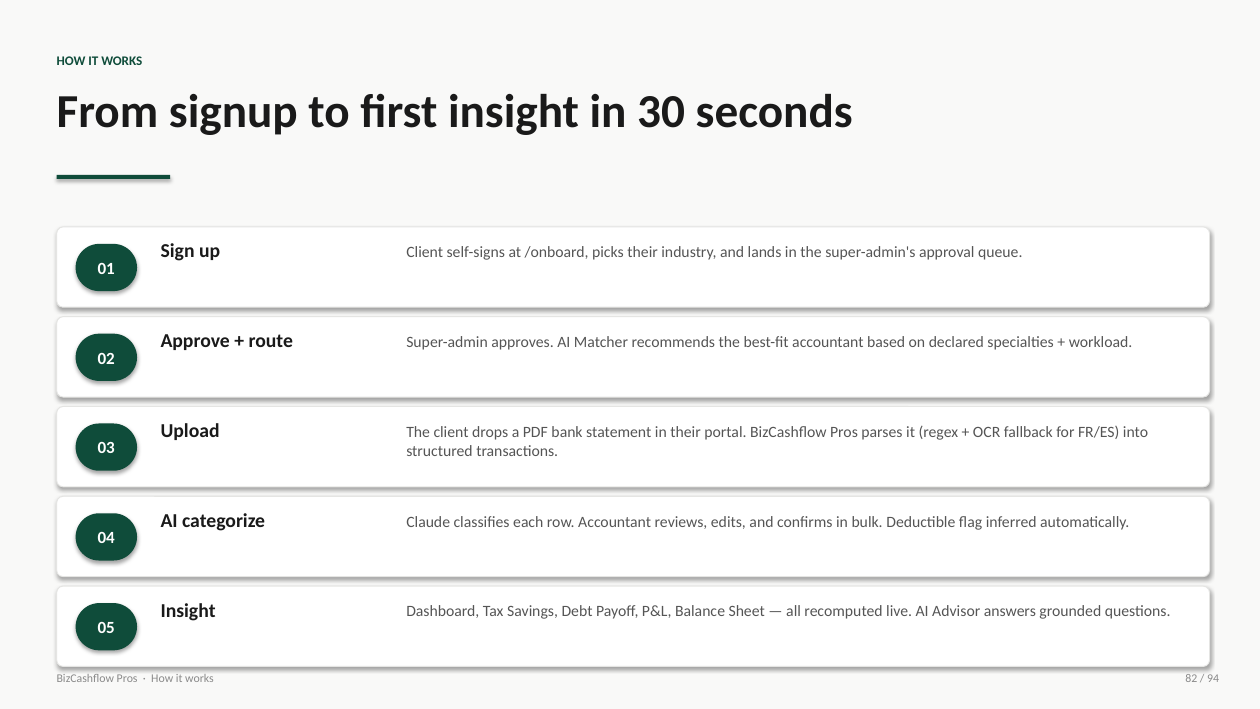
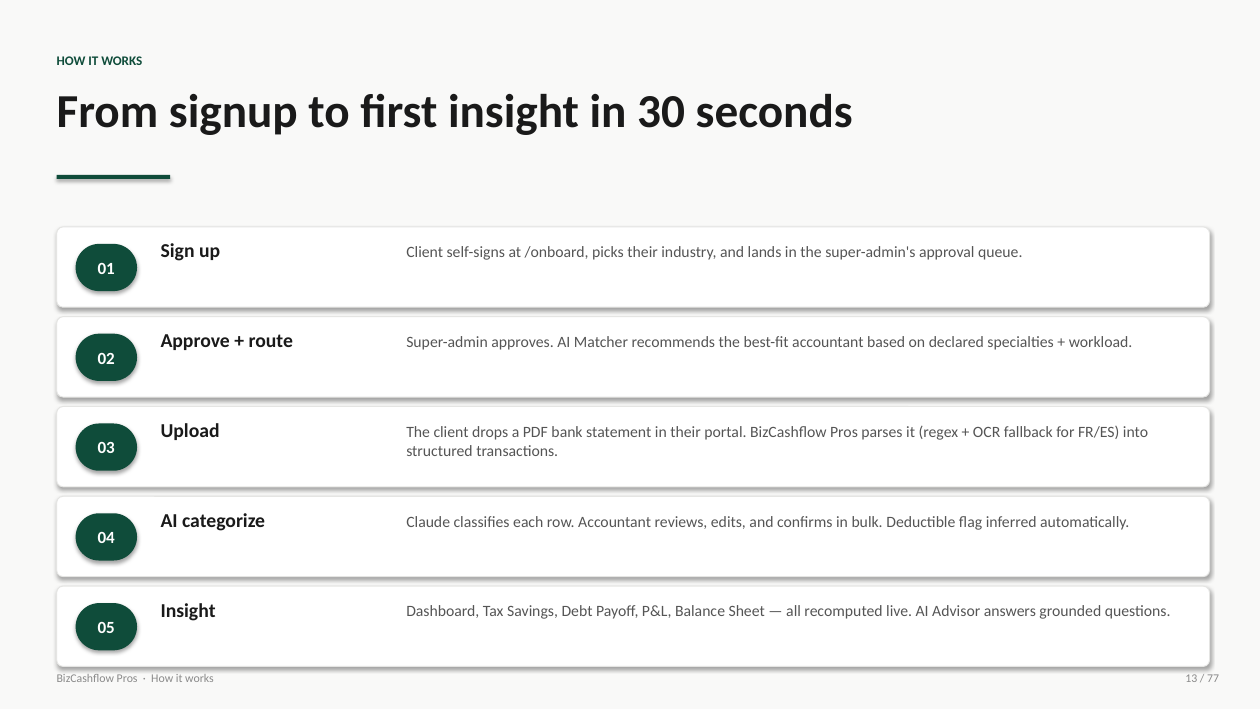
82: 82 -> 13 (1191, 679)
94: 94 -> 77 (1213, 679)
